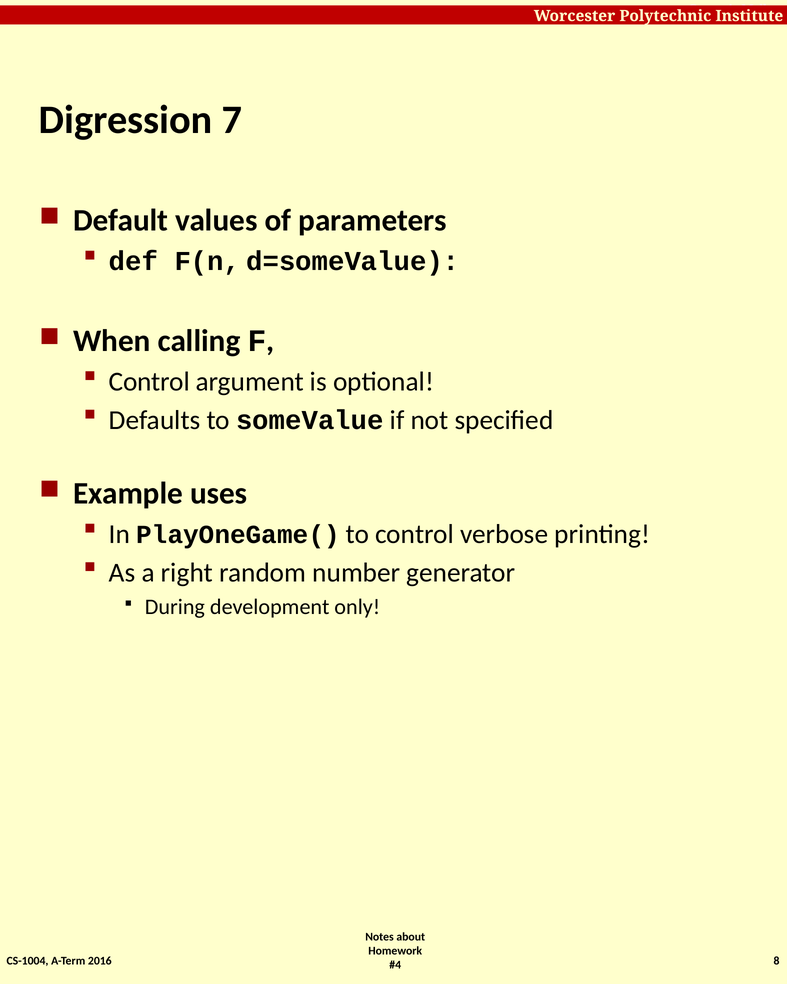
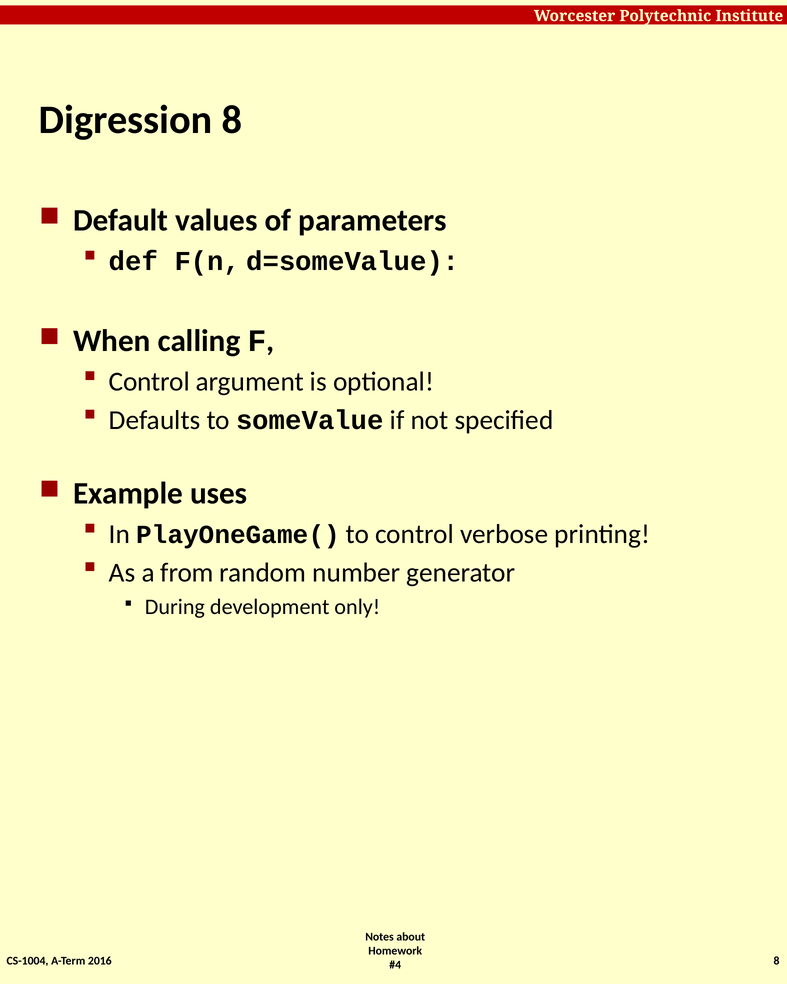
Digression 7: 7 -> 8 (232, 120)
right: right -> from (187, 572)
